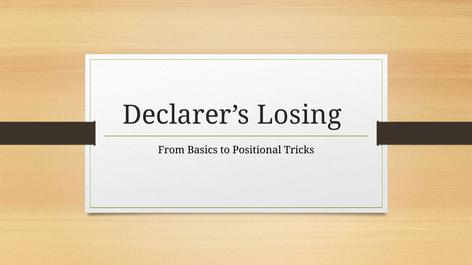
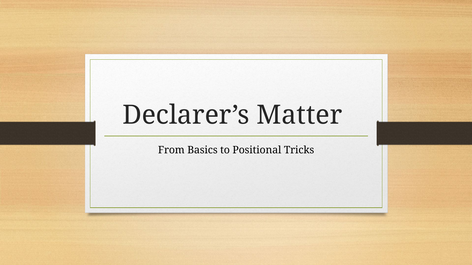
Losing: Losing -> Matter (299, 115)
